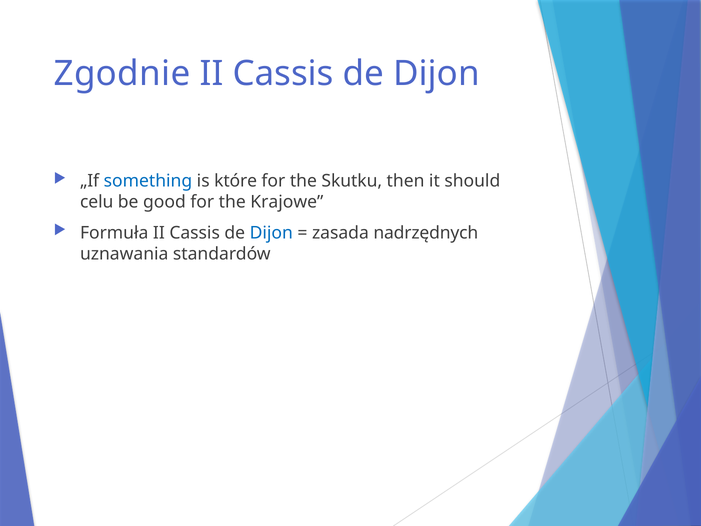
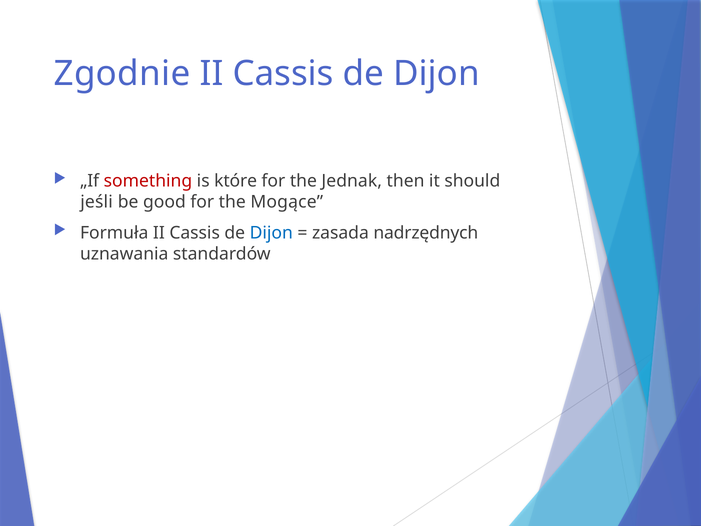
something colour: blue -> red (148, 181)
Skutku: Skutku -> Jednak (352, 181)
celu: celu -> jeśli (97, 202)
Krajowe: Krajowe -> Mogące (287, 202)
